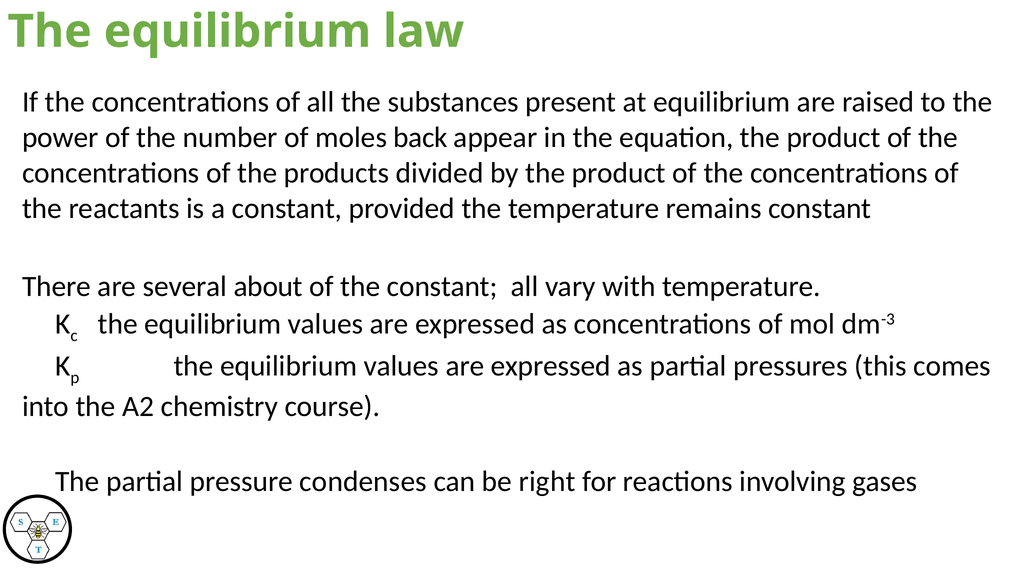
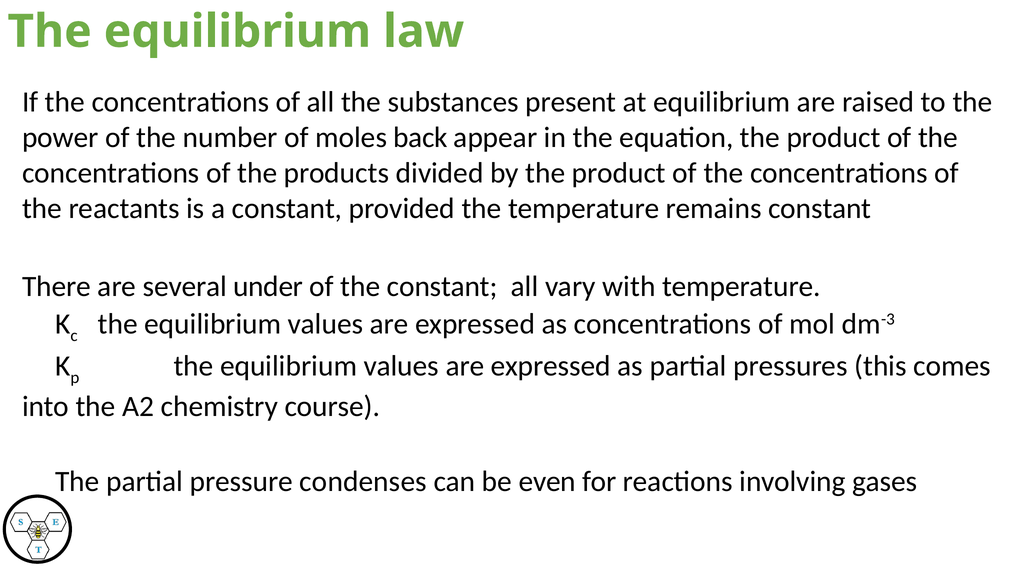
about: about -> under (268, 287)
right: right -> even (547, 482)
